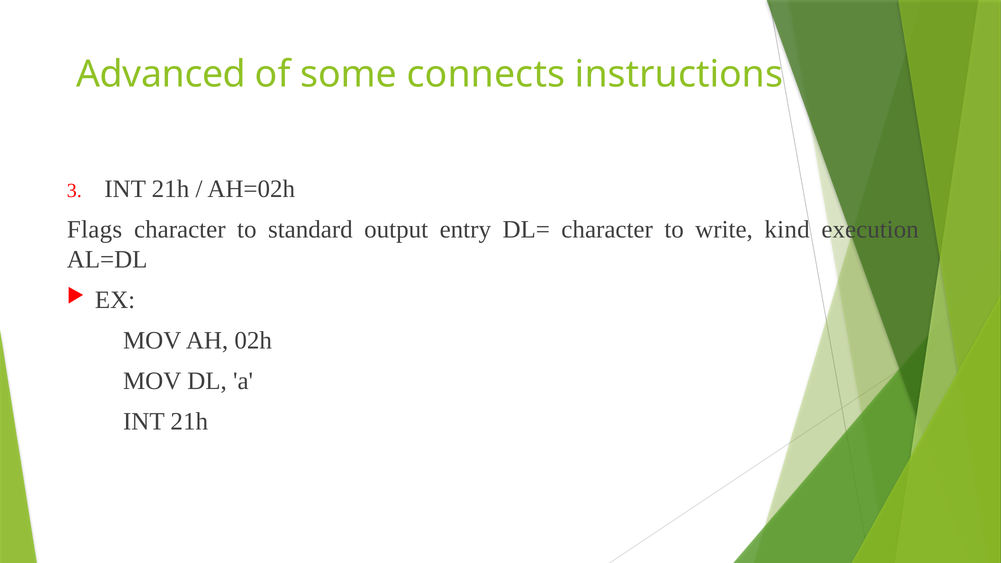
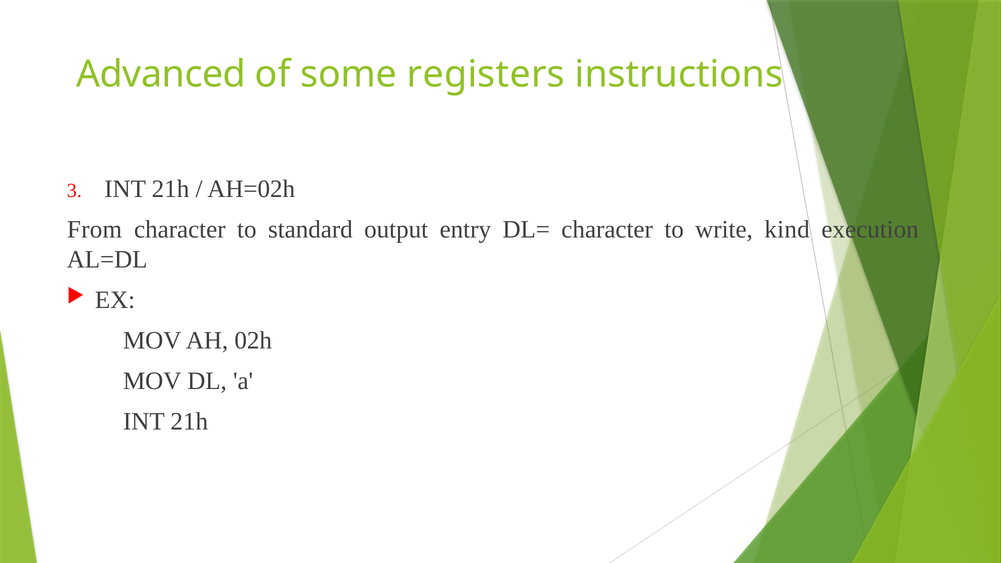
connects: connects -> registers (486, 74)
Flags: Flags -> From (95, 229)
